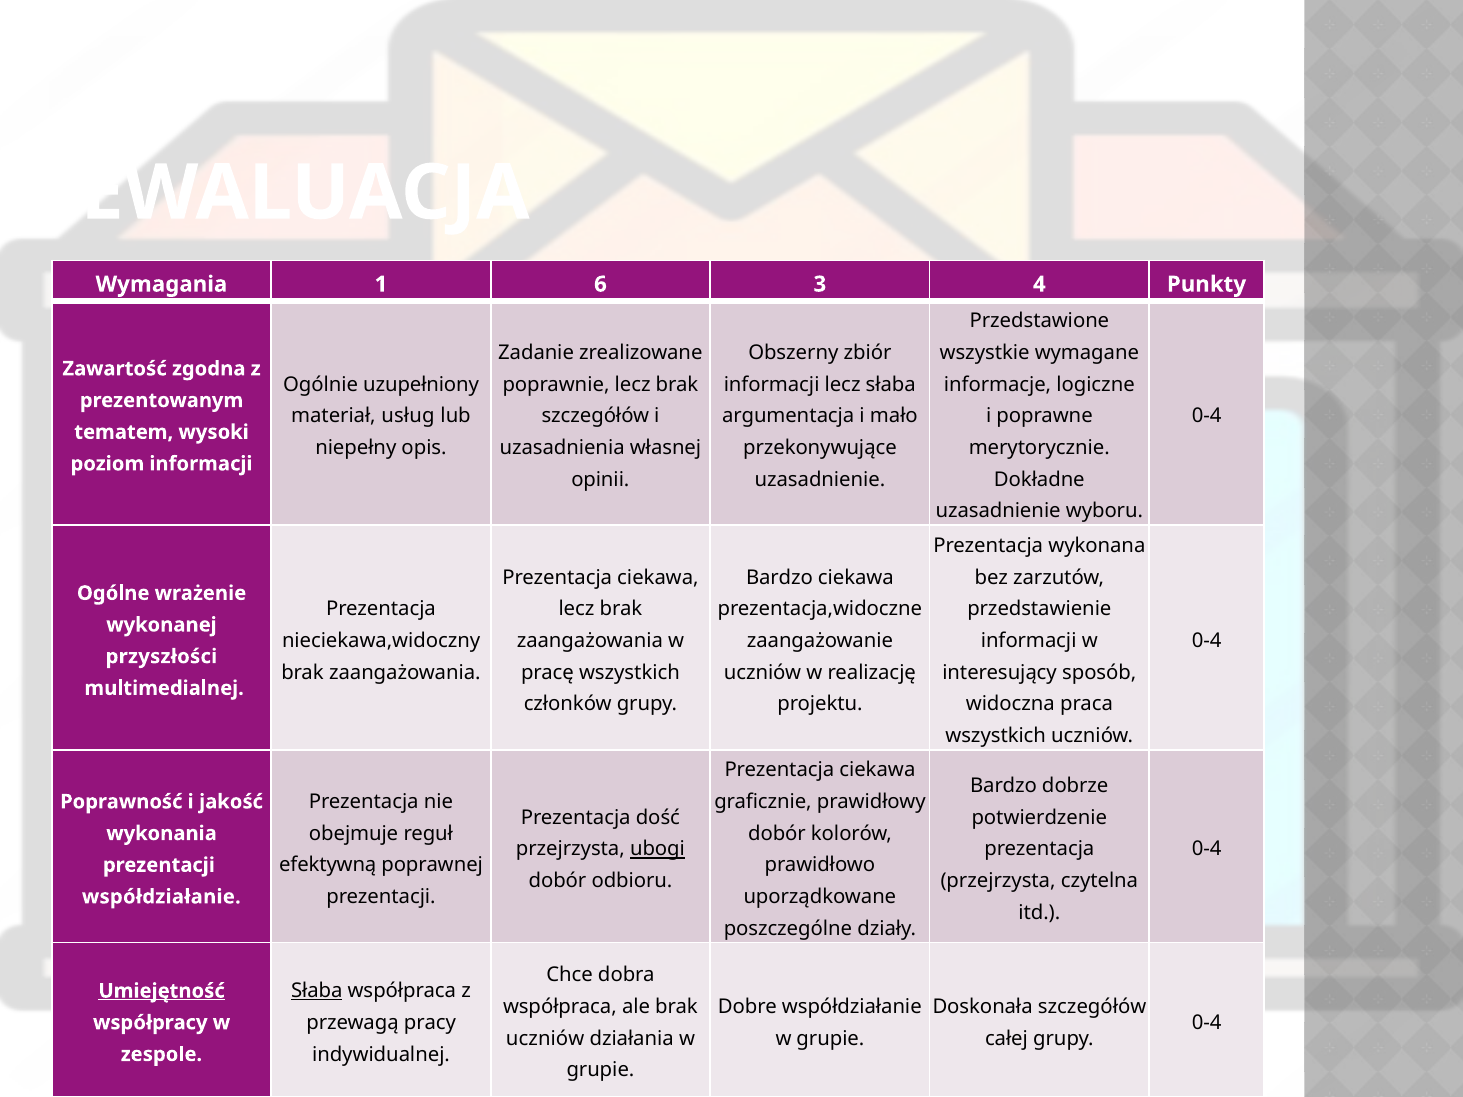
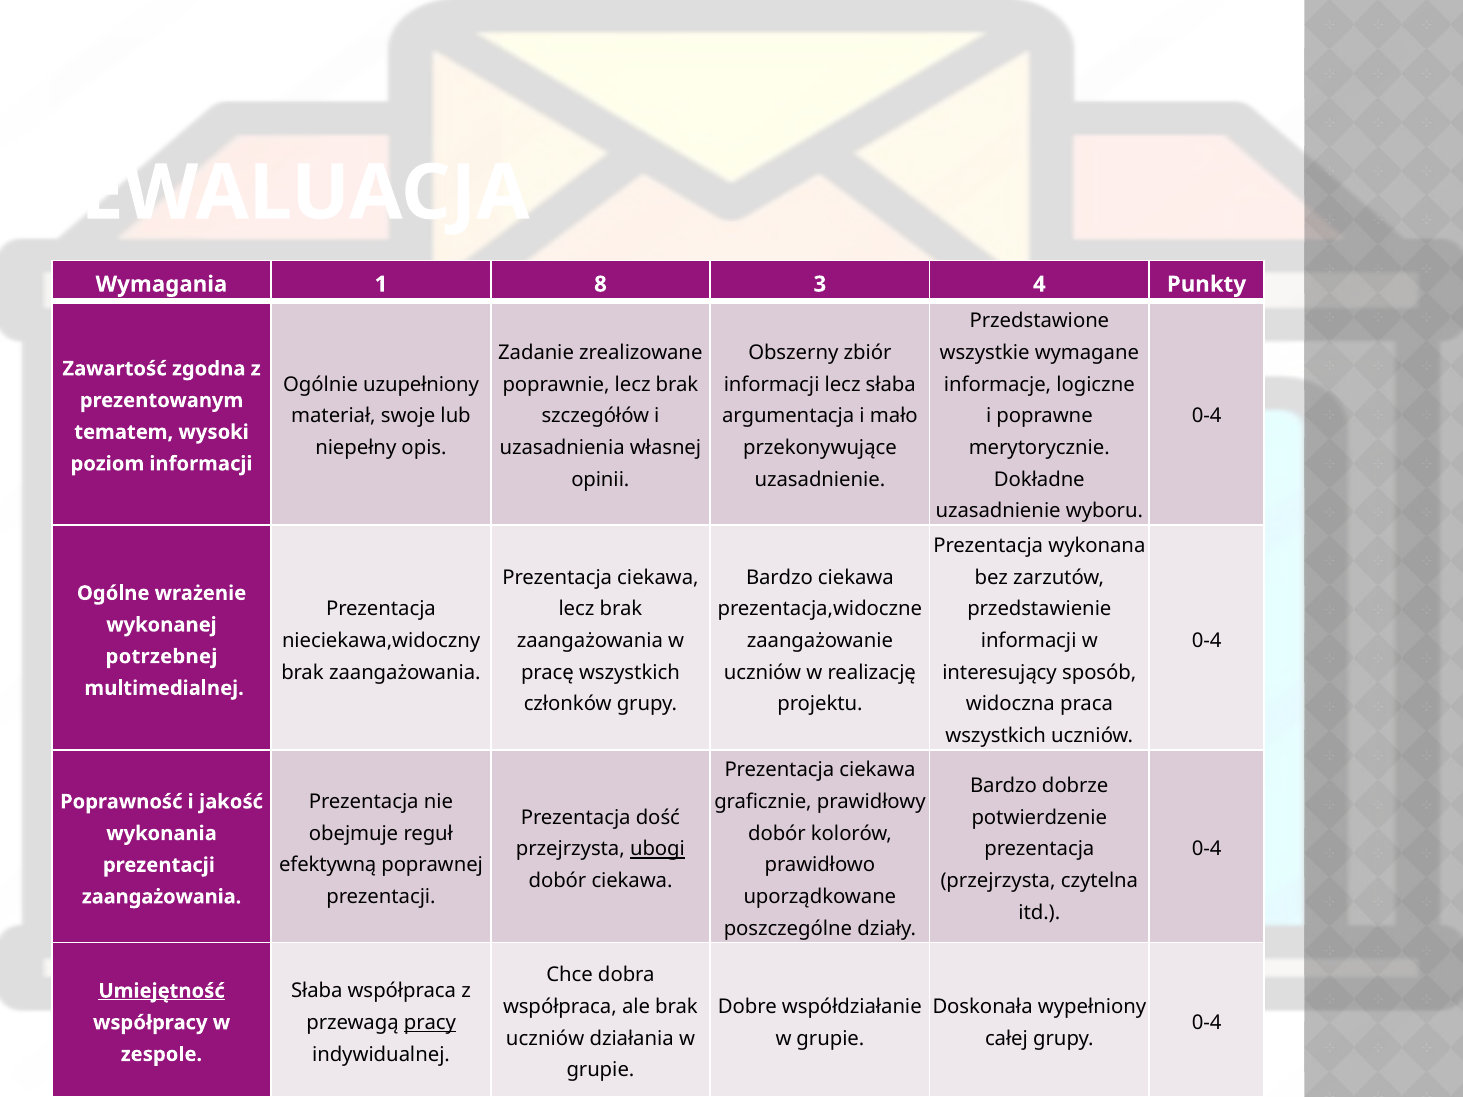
6: 6 -> 8 (600, 284)
usług: usług -> swoje (408, 416)
przyszłości: przyszłości -> potrzebnej (161, 657)
dobór odbioru: odbioru -> ciekawa (632, 881)
współdziałanie: współdziałanie -> zaangażowania (162, 897)
Słaba underline: present -> none (317, 991)
Doskonała szczegółów: szczegółów -> wypełniony (1092, 1007)
pracy underline: none -> present (430, 1023)
